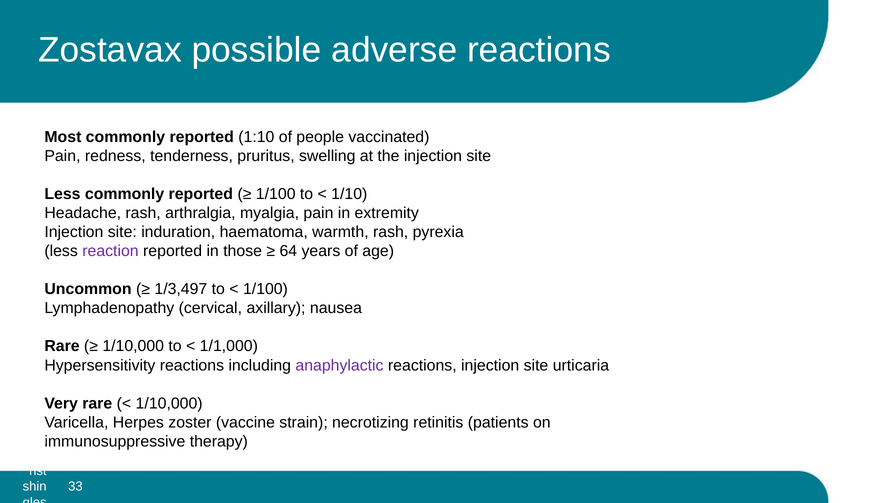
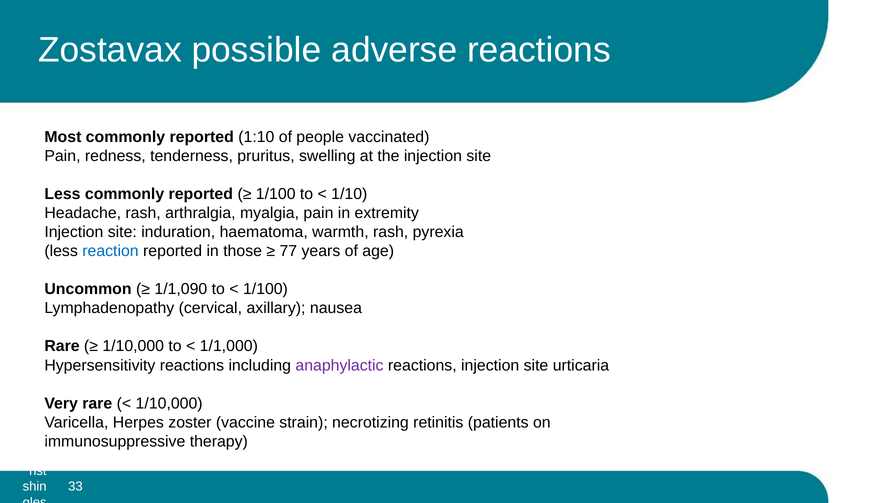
reaction colour: purple -> blue (110, 251)
64: 64 -> 77 (288, 251)
1/3,497: 1/3,497 -> 1/1,090 (181, 289)
